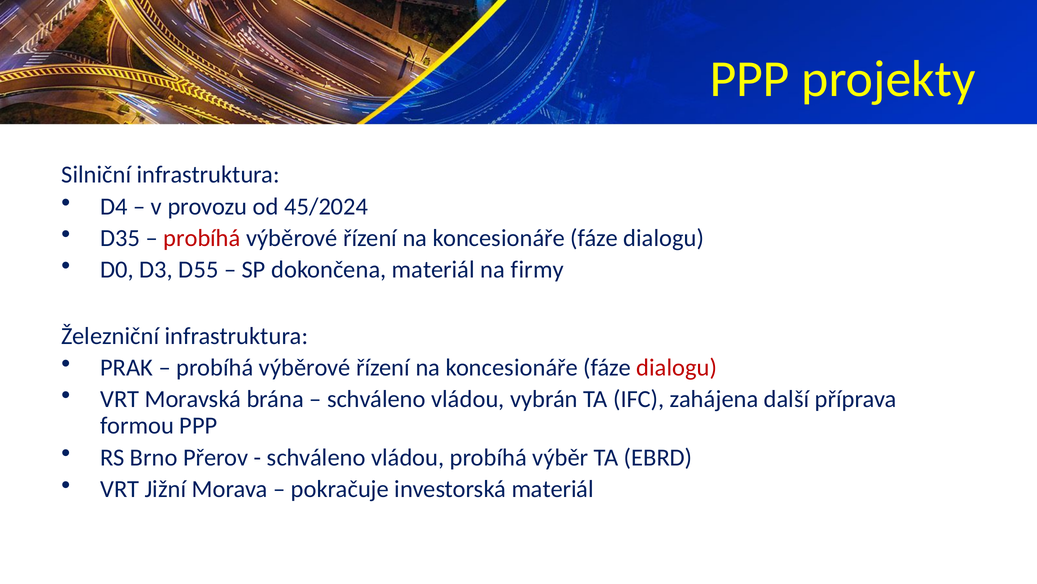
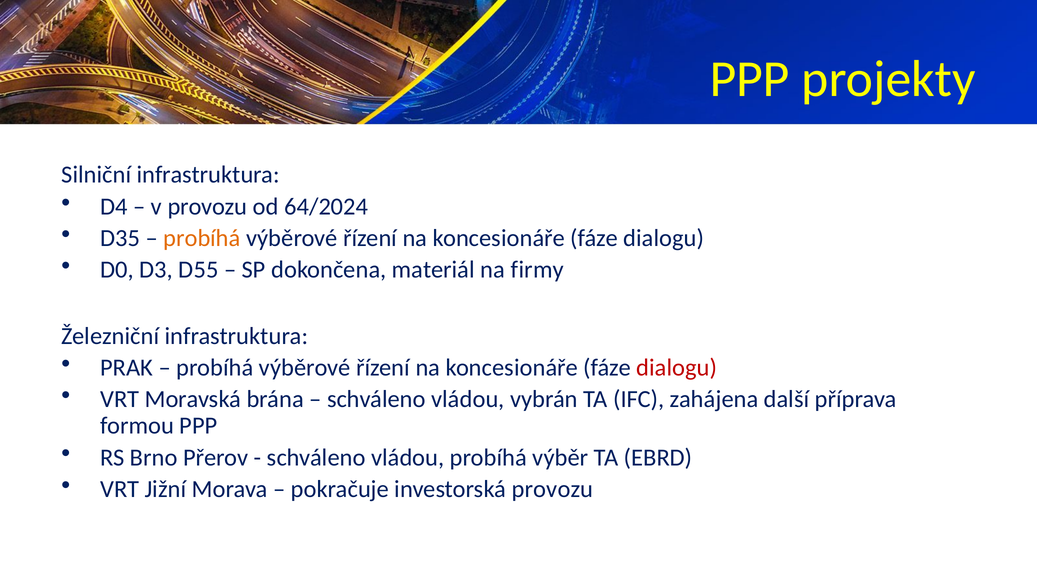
45/2024: 45/2024 -> 64/2024 (326, 206)
probíhá colour: red -> orange (202, 238)
investorská materiál: materiál -> provozu (552, 488)
